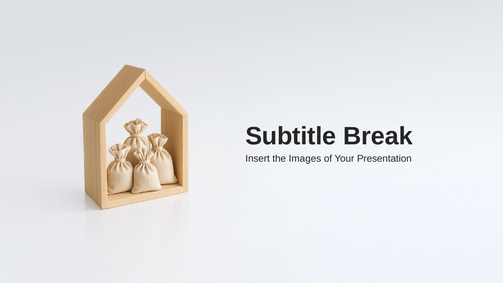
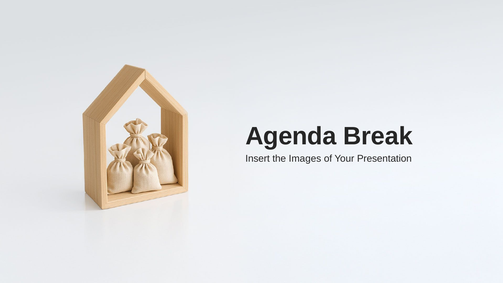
Subtitle: Subtitle -> Agenda (291, 136)
